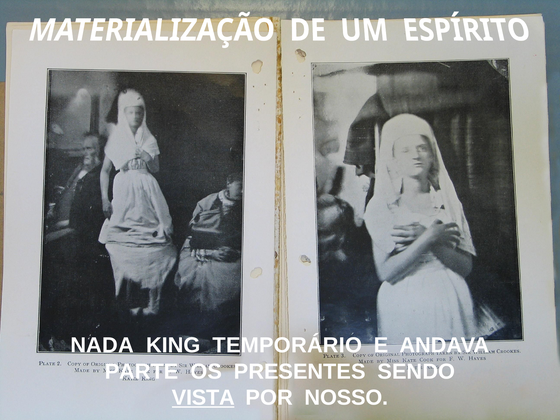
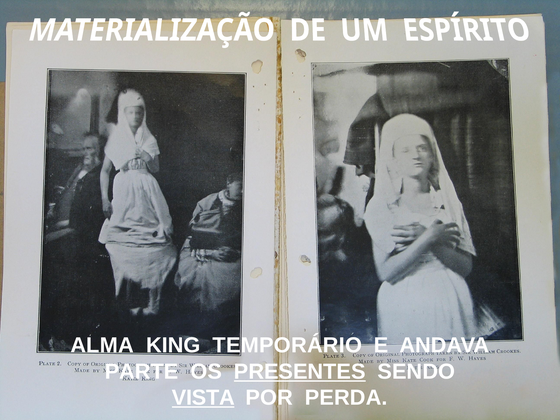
NADA: NADA -> ALMA (102, 345)
PRESENTES underline: none -> present (300, 372)
NOSSO: NOSSO -> PERDA (346, 398)
